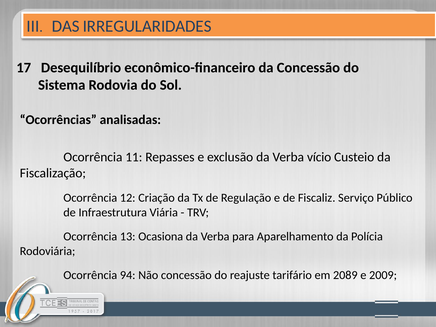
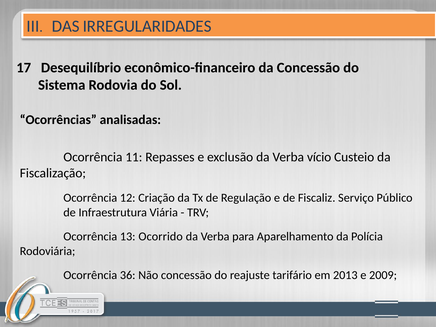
Ocasiona: Ocasiona -> Ocorrido (161, 237)
94: 94 -> 36 (128, 275)
2089: 2089 -> 2013 (345, 275)
